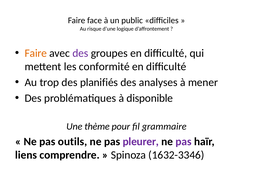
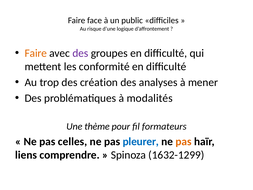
planifiés: planifiés -> création (99, 82)
disponible: disponible -> modalités (150, 98)
grammaire: grammaire -> formateurs (164, 126)
outils: outils -> celles (73, 141)
pleurer colour: purple -> blue (141, 141)
pas colour: purple -> orange (184, 141)
1632-3346: 1632-3346 -> 1632-1299 (176, 155)
